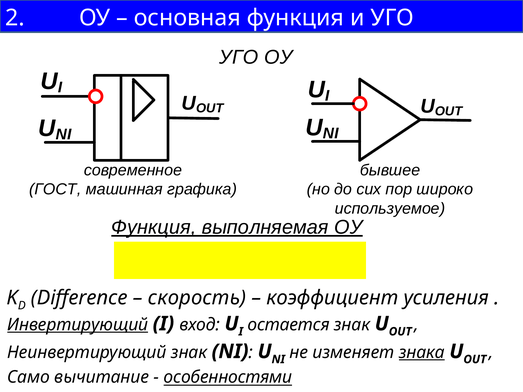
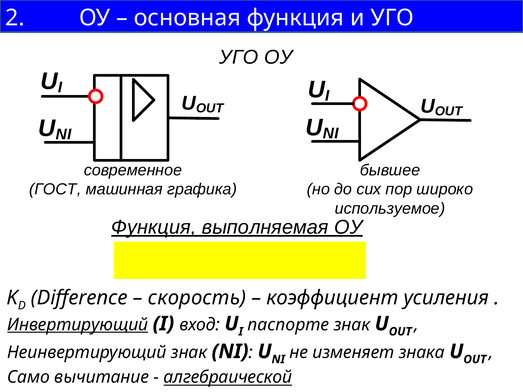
остается: остается -> паспорте (288, 325)
знака underline: present -> none (422, 353)
особенностями: особенностями -> алгебраической (228, 377)
